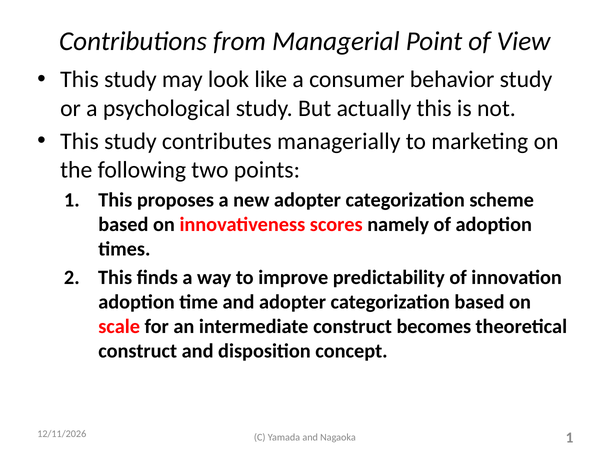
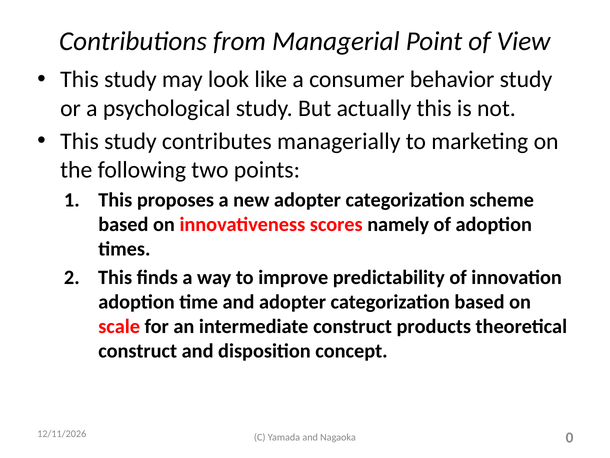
becomes: becomes -> products (434, 326)
Nagaoka 1: 1 -> 0 (570, 437)
